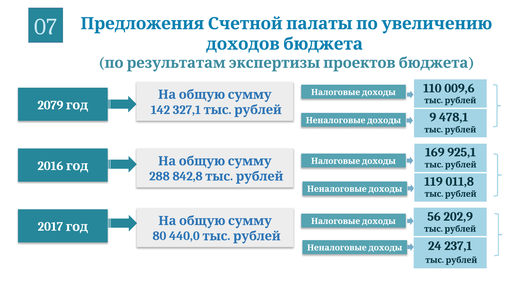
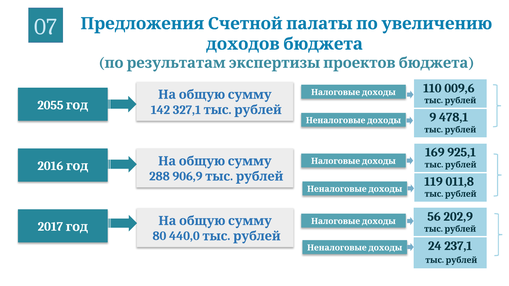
2079: 2079 -> 2055 (50, 105)
842,8: 842,8 -> 906,9 (188, 177)
